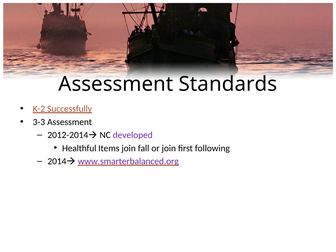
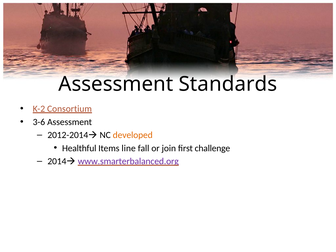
Successfully: Successfully -> Consortium (70, 109)
3-3: 3-3 -> 3-6 (39, 122)
developed colour: purple -> orange (133, 135)
Items join: join -> line (129, 148)
following: following -> challenge (212, 148)
